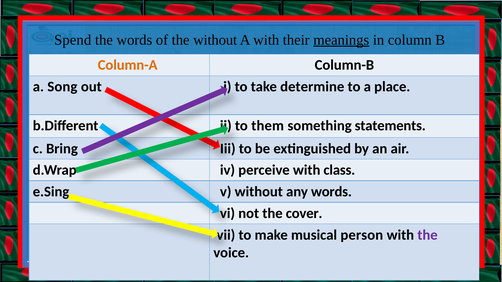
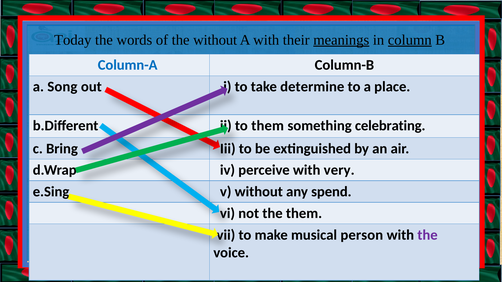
Spend: Spend -> Today (73, 40)
column underline: none -> present (410, 40)
Column-A colour: orange -> blue (128, 65)
statements: statements -> celebrating (390, 126)
class: class -> very (339, 170)
any words: words -> spend (331, 192)
the cover: cover -> them (304, 214)
